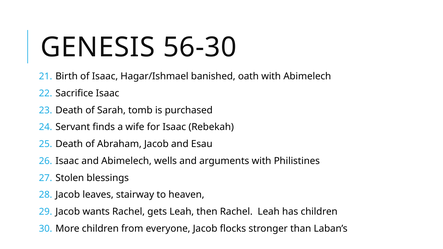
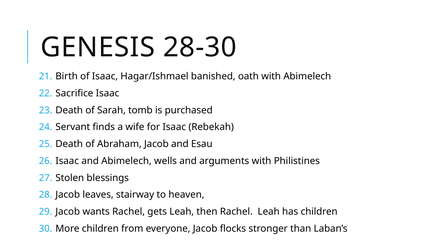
56-30: 56-30 -> 28-30 (200, 47)
